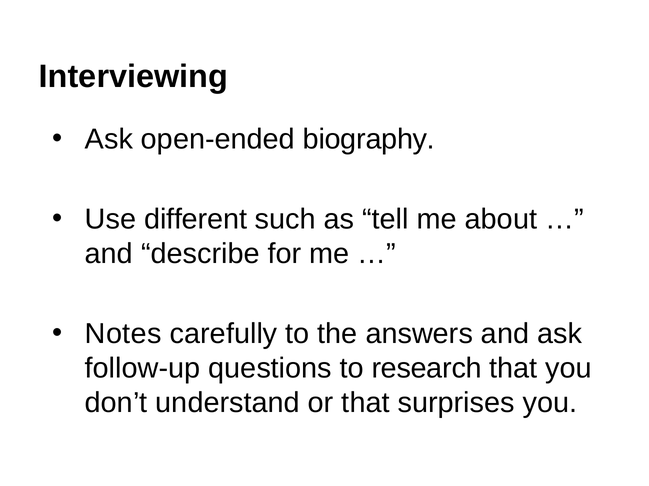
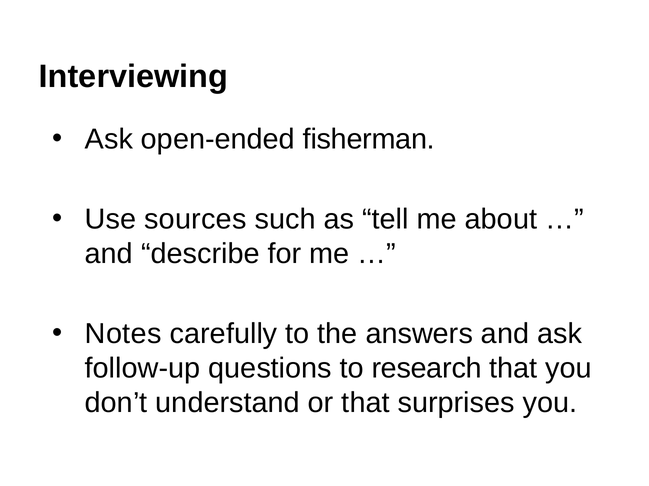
biography: biography -> fisherman (369, 139)
different: different -> sources (195, 219)
